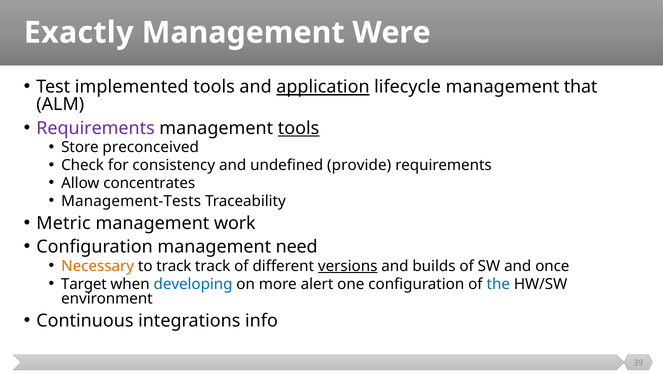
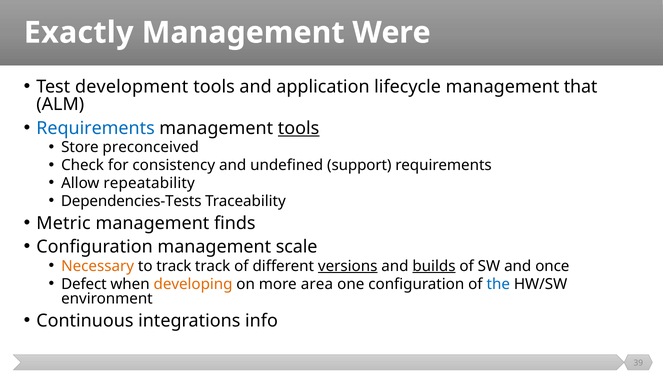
implemented: implemented -> development (132, 87)
application underline: present -> none (323, 87)
Requirements colour: purple -> blue (96, 128)
provide: provide -> support (359, 165)
concentrates: concentrates -> repeatability (149, 183)
Management-Tests: Management-Tests -> Dependencies-Tests (131, 201)
work: work -> finds (235, 223)
need: need -> scale (297, 247)
builds underline: none -> present (434, 266)
Target: Target -> Defect (84, 284)
developing colour: blue -> orange (193, 284)
alert: alert -> area (317, 284)
